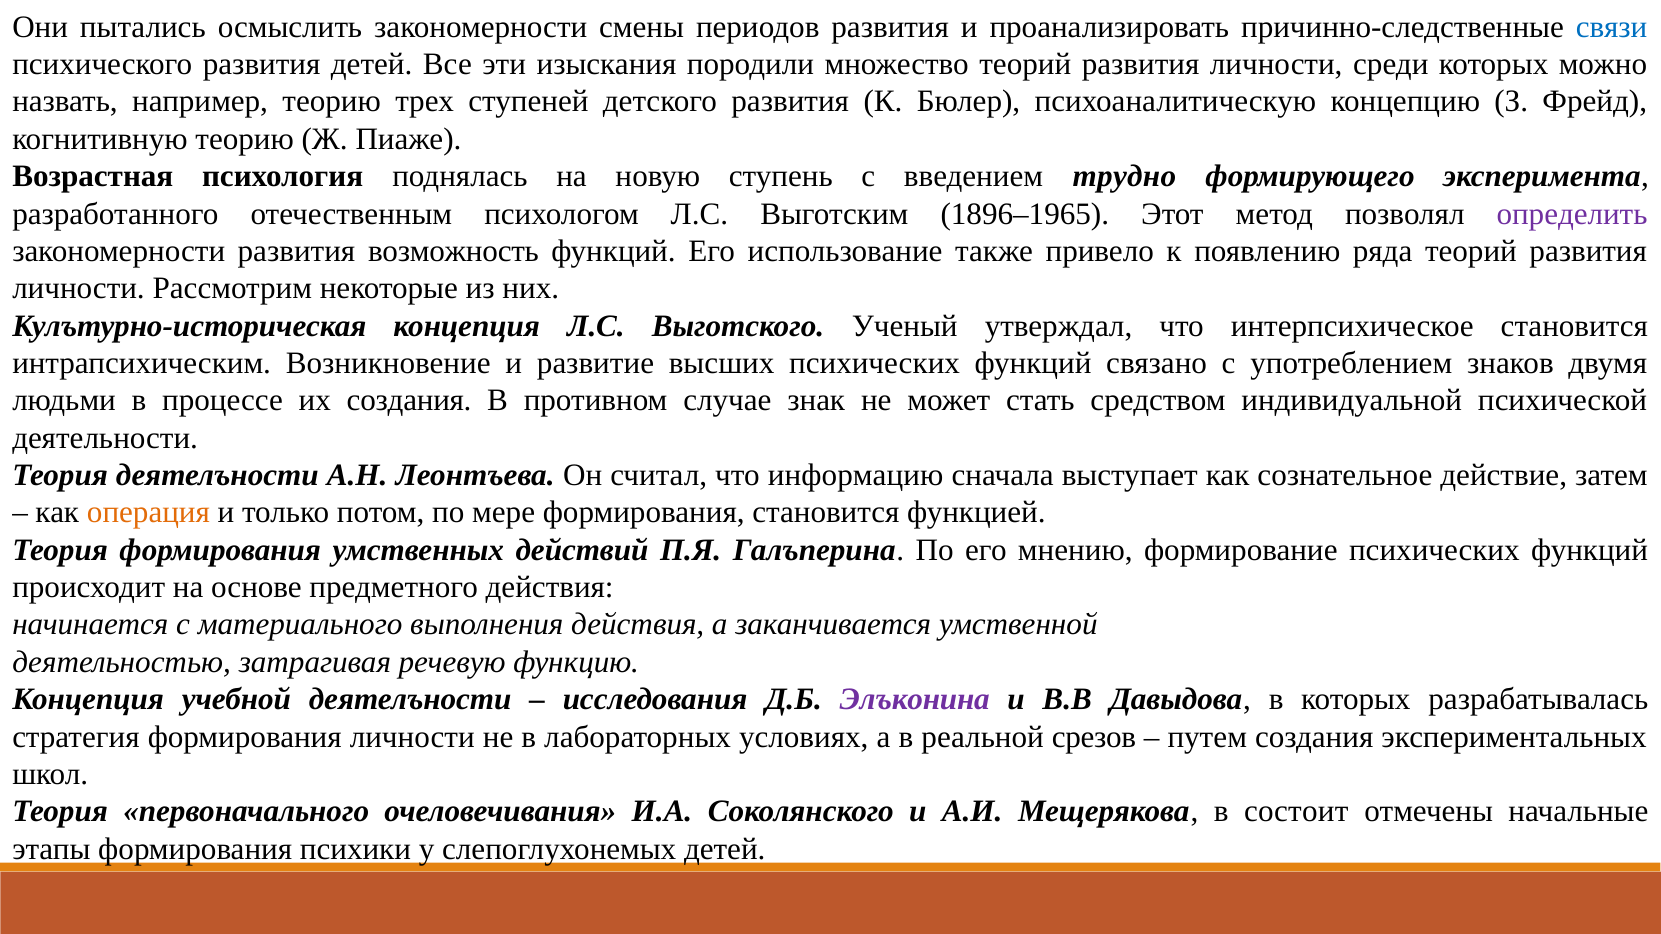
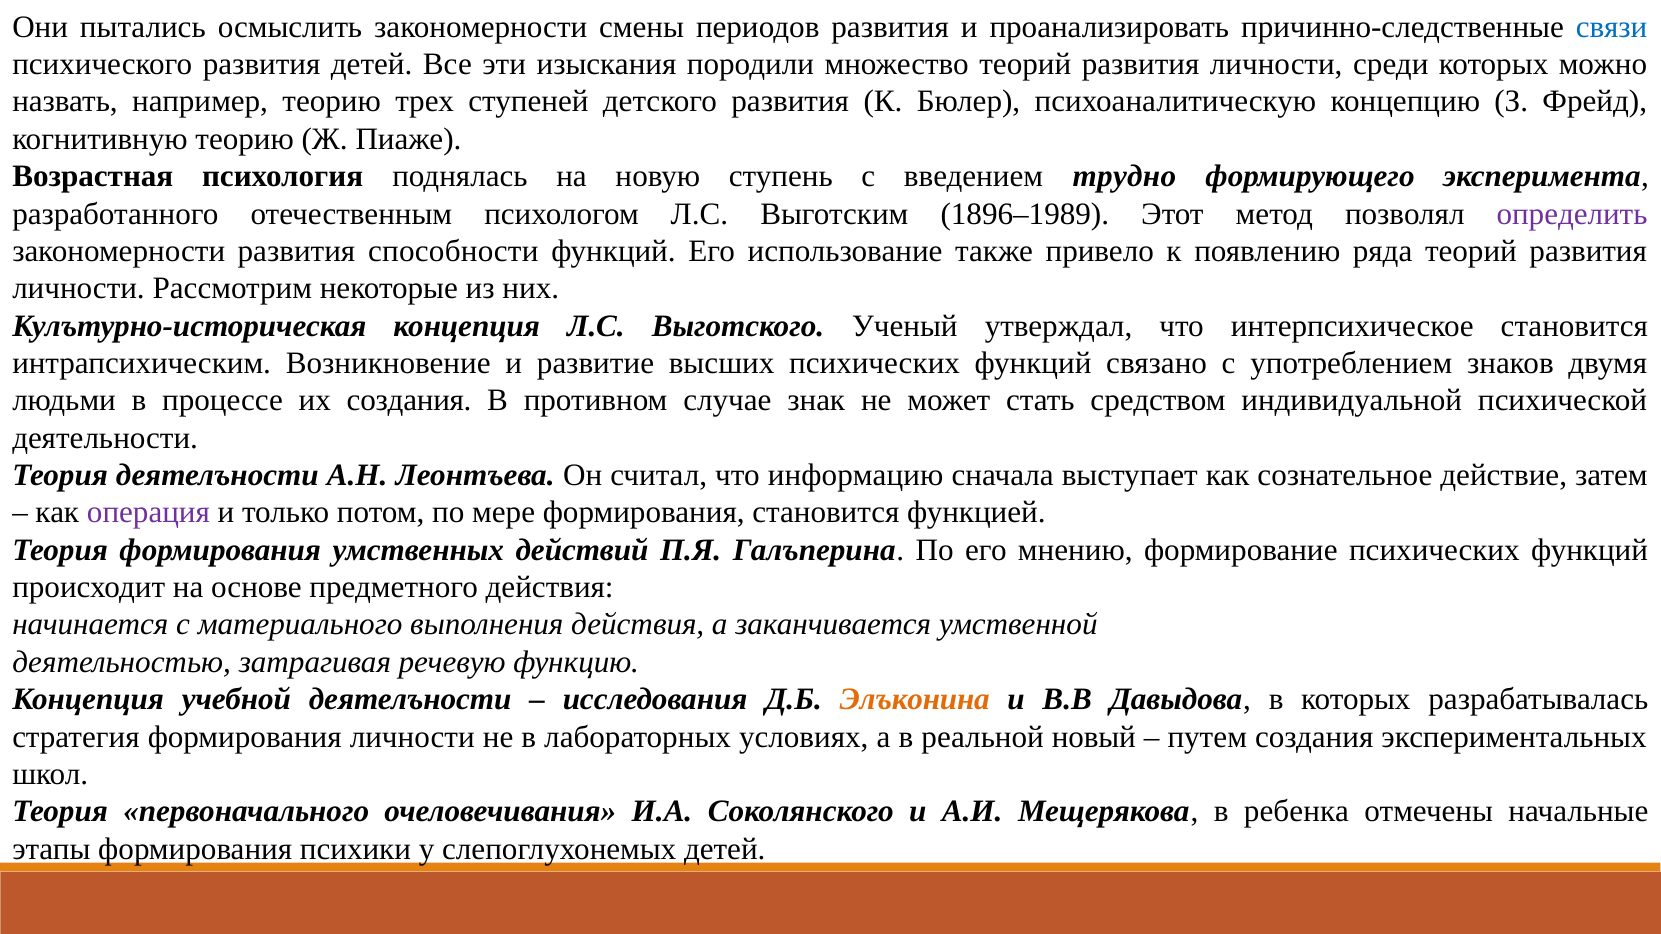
1896–1965: 1896–1965 -> 1896–1989 (1025, 214)
возможность: возможность -> способности (453, 251)
операция colour: orange -> purple (148, 513)
Элъконина colour: purple -> orange (915, 700)
срезов: срезов -> новый (1094, 737)
состоит: состоит -> ребенка (1296, 812)
